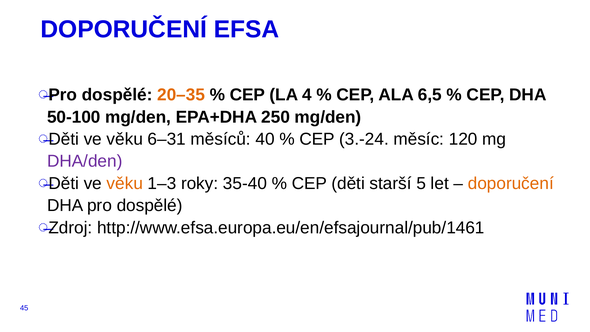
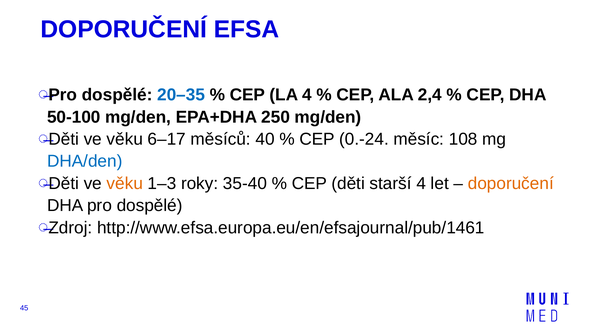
20–35 colour: orange -> blue (181, 95)
6,5: 6,5 -> 2,4 (430, 95)
6–31: 6–31 -> 6–17 (167, 139)
3.-24: 3.-24 -> 0.-24 (364, 139)
120: 120 -> 108 (463, 139)
DHA/den colour: purple -> blue (85, 161)
starší 5: 5 -> 4 (421, 183)
